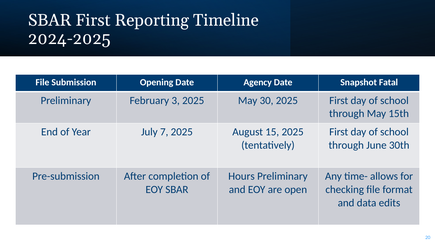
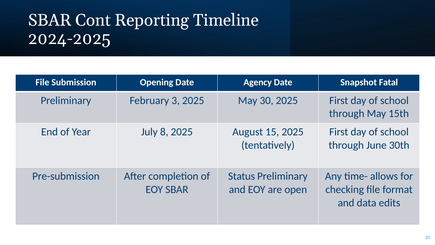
SBAR First: First -> Cont (93, 20)
7: 7 -> 8 (164, 132)
Hours: Hours -> Status (242, 176)
